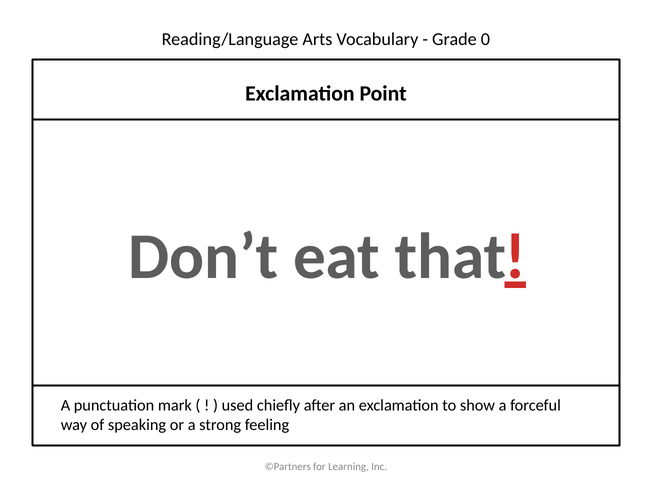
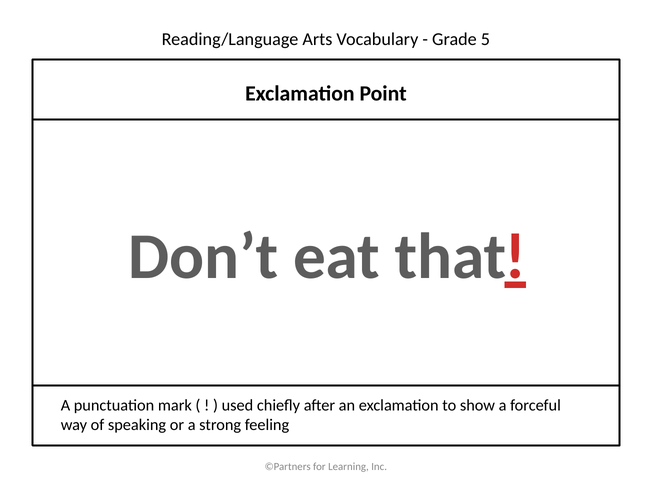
0: 0 -> 5 (485, 39)
